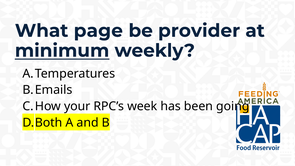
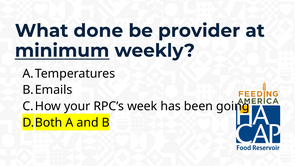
page: page -> done (98, 31)
